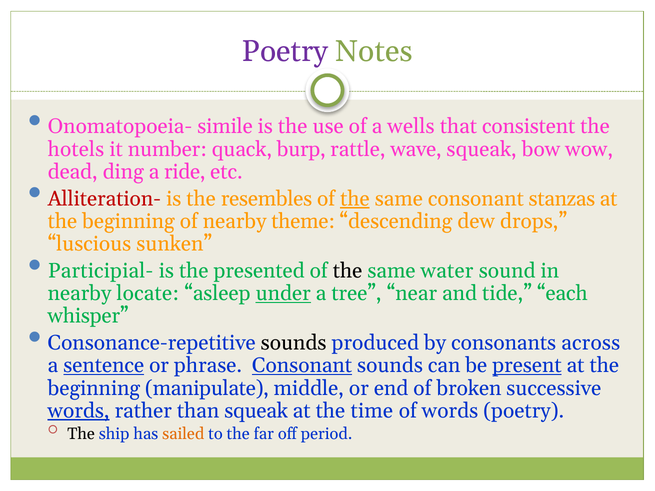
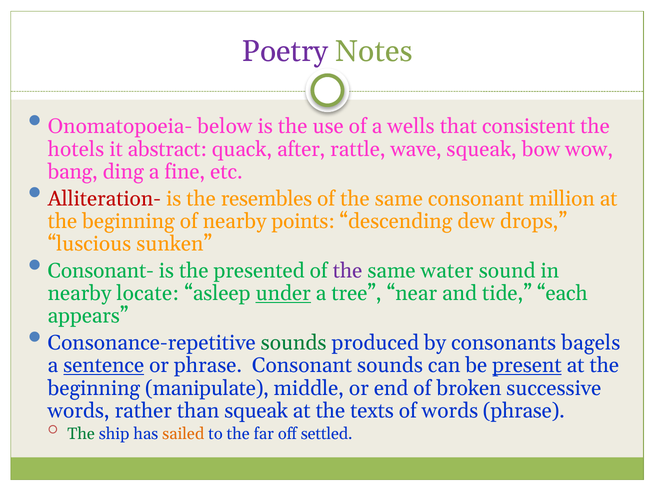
simile: simile -> below (225, 127)
number: number -> abstract (167, 149)
burp: burp -> after (301, 149)
dead: dead -> bang (73, 172)
ride: ride -> fine (185, 172)
the underline: present -> none (355, 199)
stanzas: stanzas -> million (562, 199)
theme: theme -> points (303, 221)
Participial-: Participial- -> Consonant- (101, 271)
the colour: black -> purple (348, 271)
whisper: whisper -> appears (88, 316)
sounds colour: black -> green (294, 343)
across: across -> bagels (591, 343)
Consonant underline: present -> none (302, 366)
words underline: present -> none (79, 411)
time: time -> texts (372, 411)
words poetry: poetry -> phrase (524, 411)
The colour: black -> green (81, 434)
period: period -> settled (327, 434)
